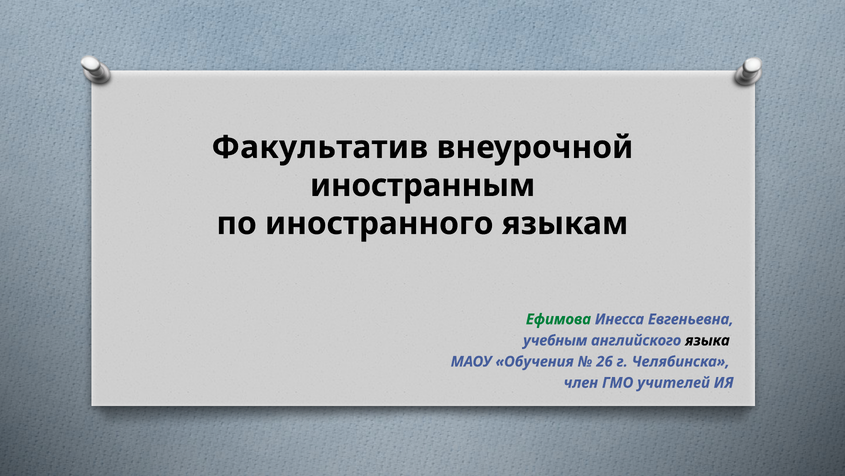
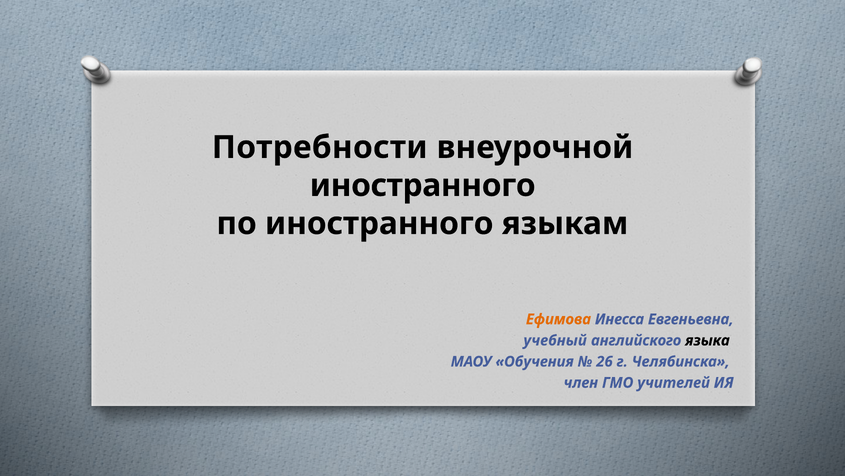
Факультатив: Факультатив -> Потребности (320, 147)
иностранным: иностранным -> иностранного (423, 185)
Ефимова colour: green -> orange (558, 319)
учебным: учебным -> учебный (555, 340)
